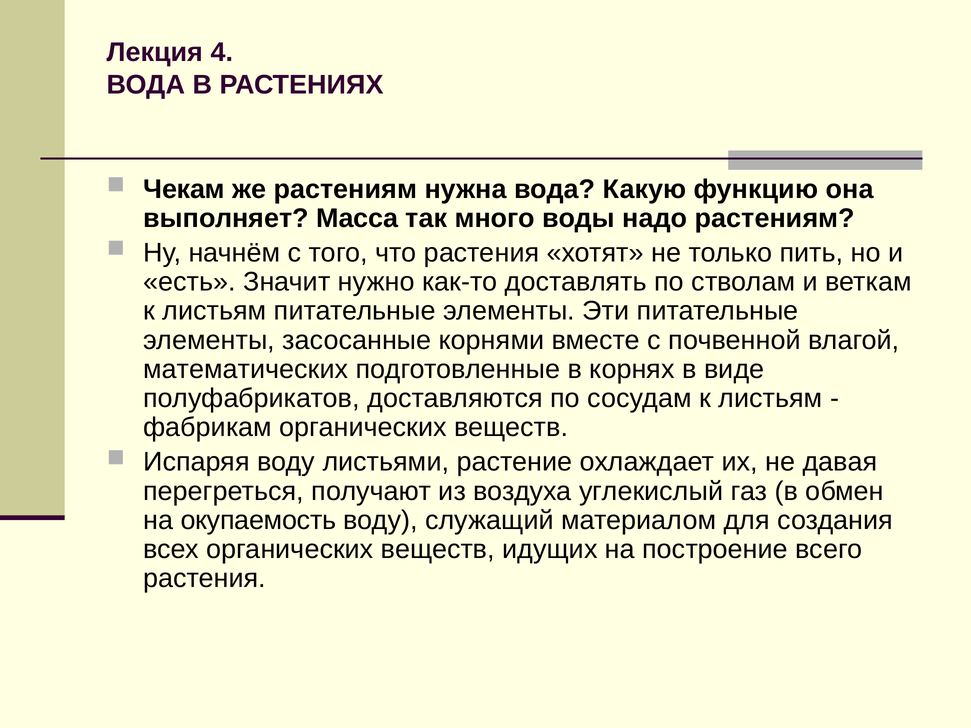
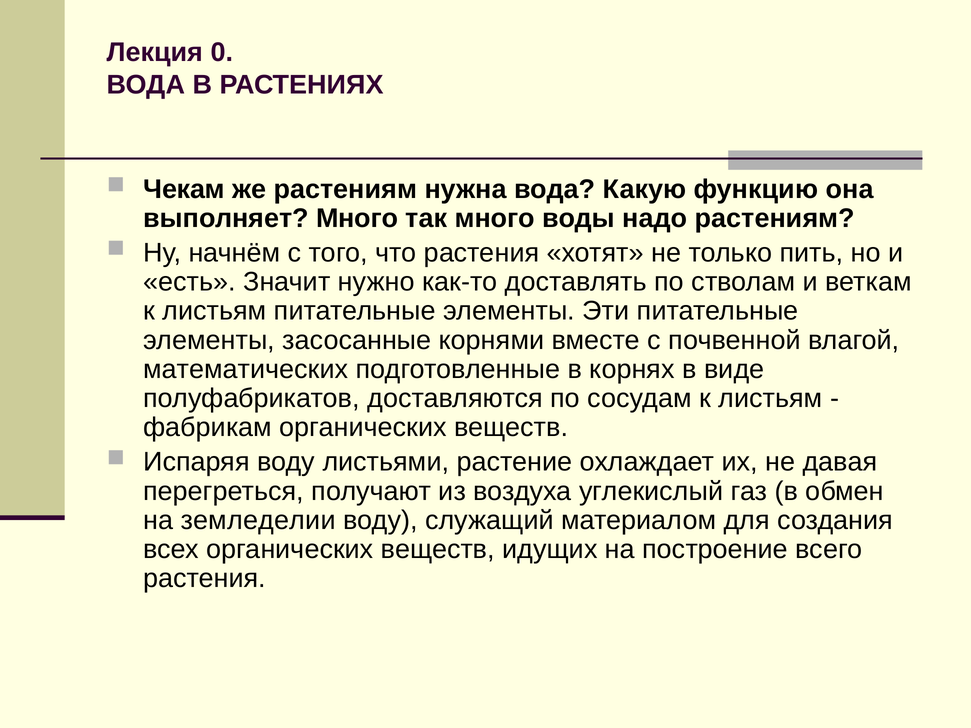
4: 4 -> 0 (222, 53)
выполняет Масса: Масса -> Много (357, 218)
окупаемость: окупаемость -> земледелии (258, 520)
